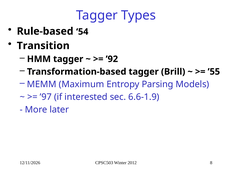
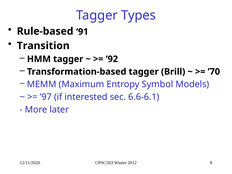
54: 54 -> 91 (82, 32)
’55: ’55 -> ’70 (214, 72)
Parsing: Parsing -> Symbol (157, 84)
6.6-1.9: 6.6-1.9 -> 6.6-6.1 (144, 97)
